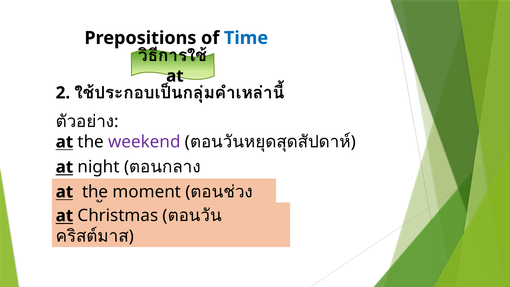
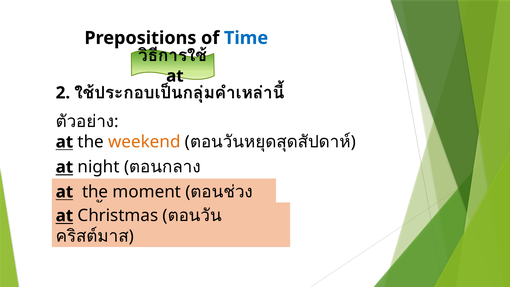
weekend colour: purple -> orange (144, 142)
